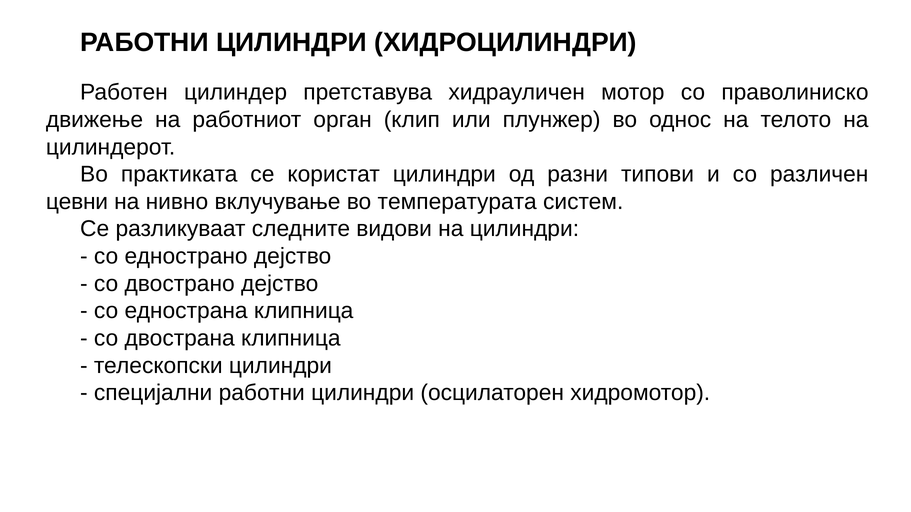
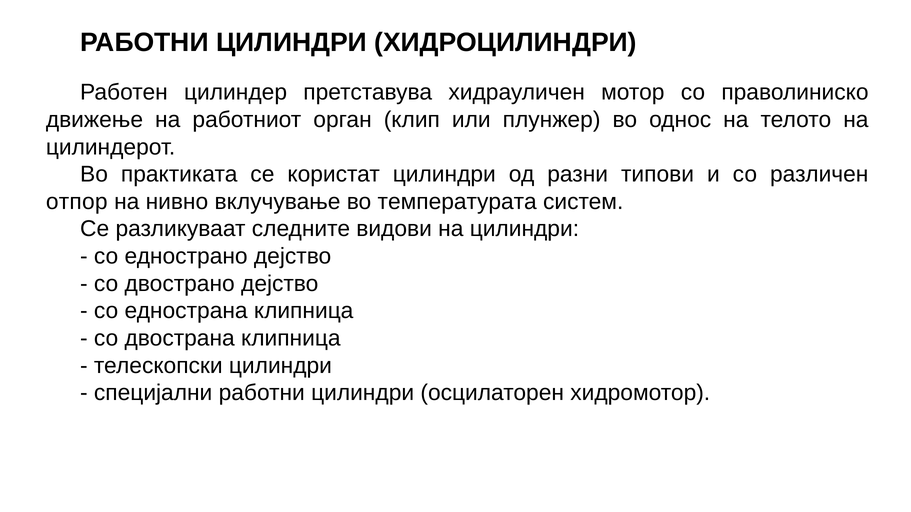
цевни: цевни -> отпор (77, 202)
